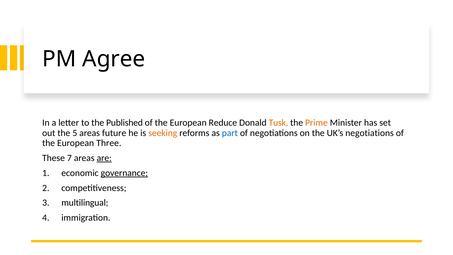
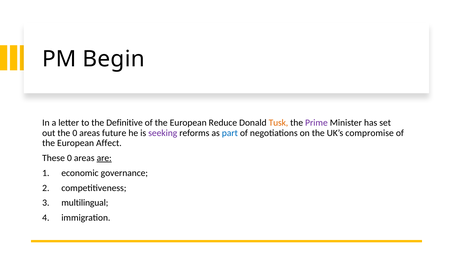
Agree: Agree -> Begin (114, 59)
Published: Published -> Definitive (125, 123)
Prime colour: orange -> purple (316, 123)
the 5: 5 -> 0 (75, 133)
seeking colour: orange -> purple (163, 133)
UK’s negotiations: negotiations -> compromise (370, 133)
Three: Three -> Affect (109, 143)
These 7: 7 -> 0 (69, 158)
governance underline: present -> none (124, 173)
